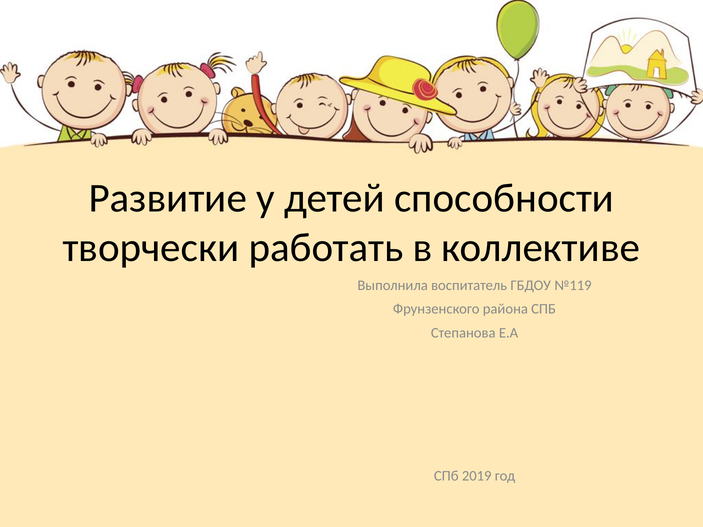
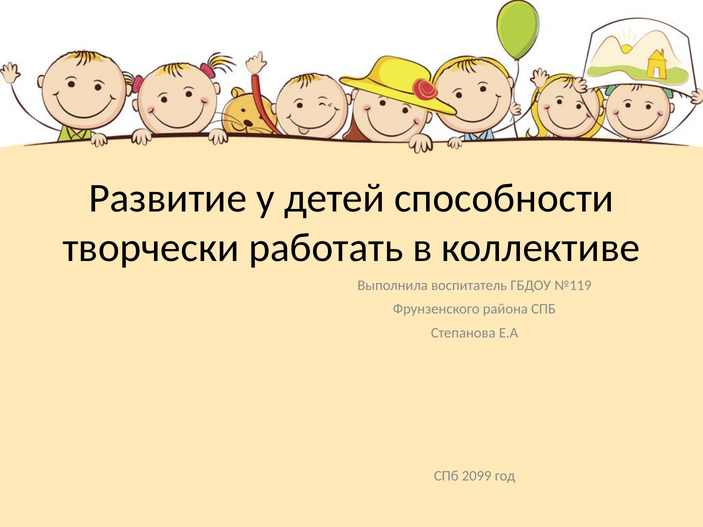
2019: 2019 -> 2099 (477, 476)
